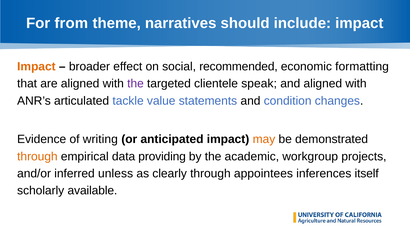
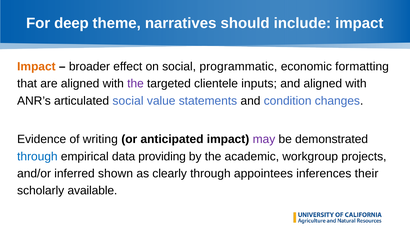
from: from -> deep (71, 23)
recommended: recommended -> programmatic (238, 67)
speak: speak -> inputs (259, 84)
articulated tackle: tackle -> social (128, 101)
may colour: orange -> purple (264, 140)
through colour: orange -> blue (37, 157)
unless: unless -> shown (116, 174)
itself: itself -> their (367, 174)
